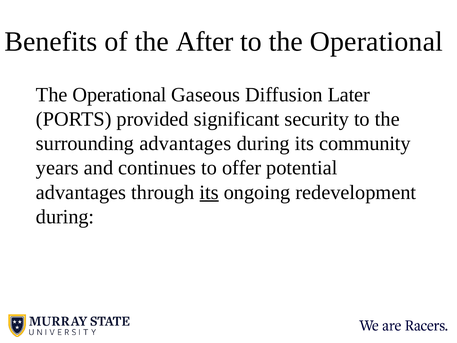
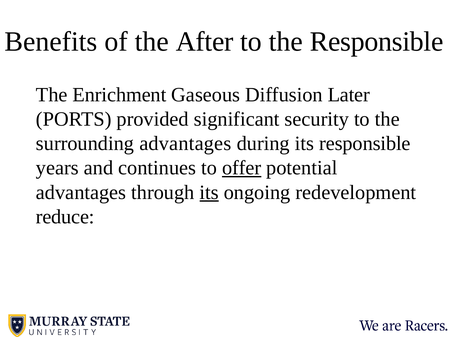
to the Operational: Operational -> Responsible (377, 41)
Operational: Operational -> Enrichment (119, 95)
its community: community -> responsible (365, 143)
offer underline: none -> present (242, 168)
during: during -> reduce (65, 217)
